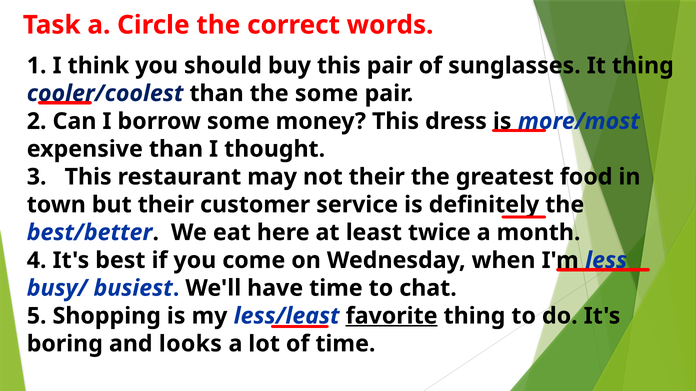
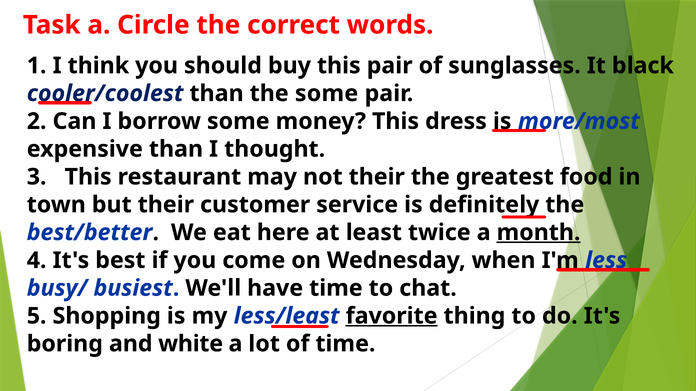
It thing: thing -> black (643, 66)
month underline: none -> present (539, 233)
looks: looks -> white (191, 344)
